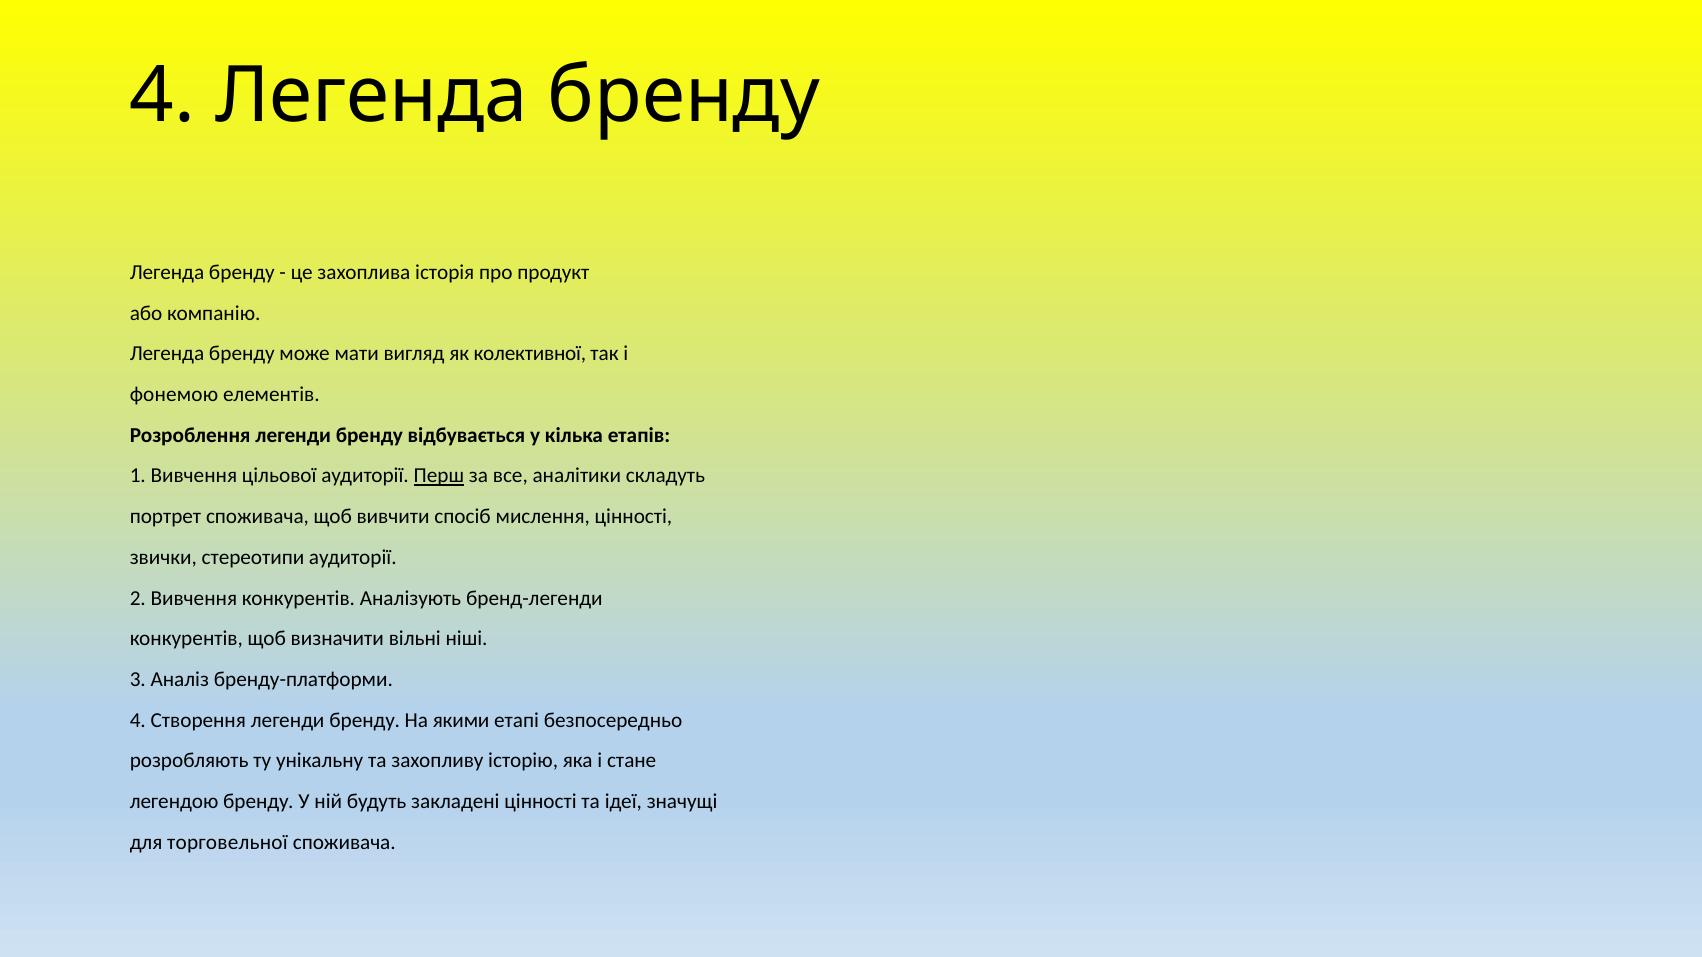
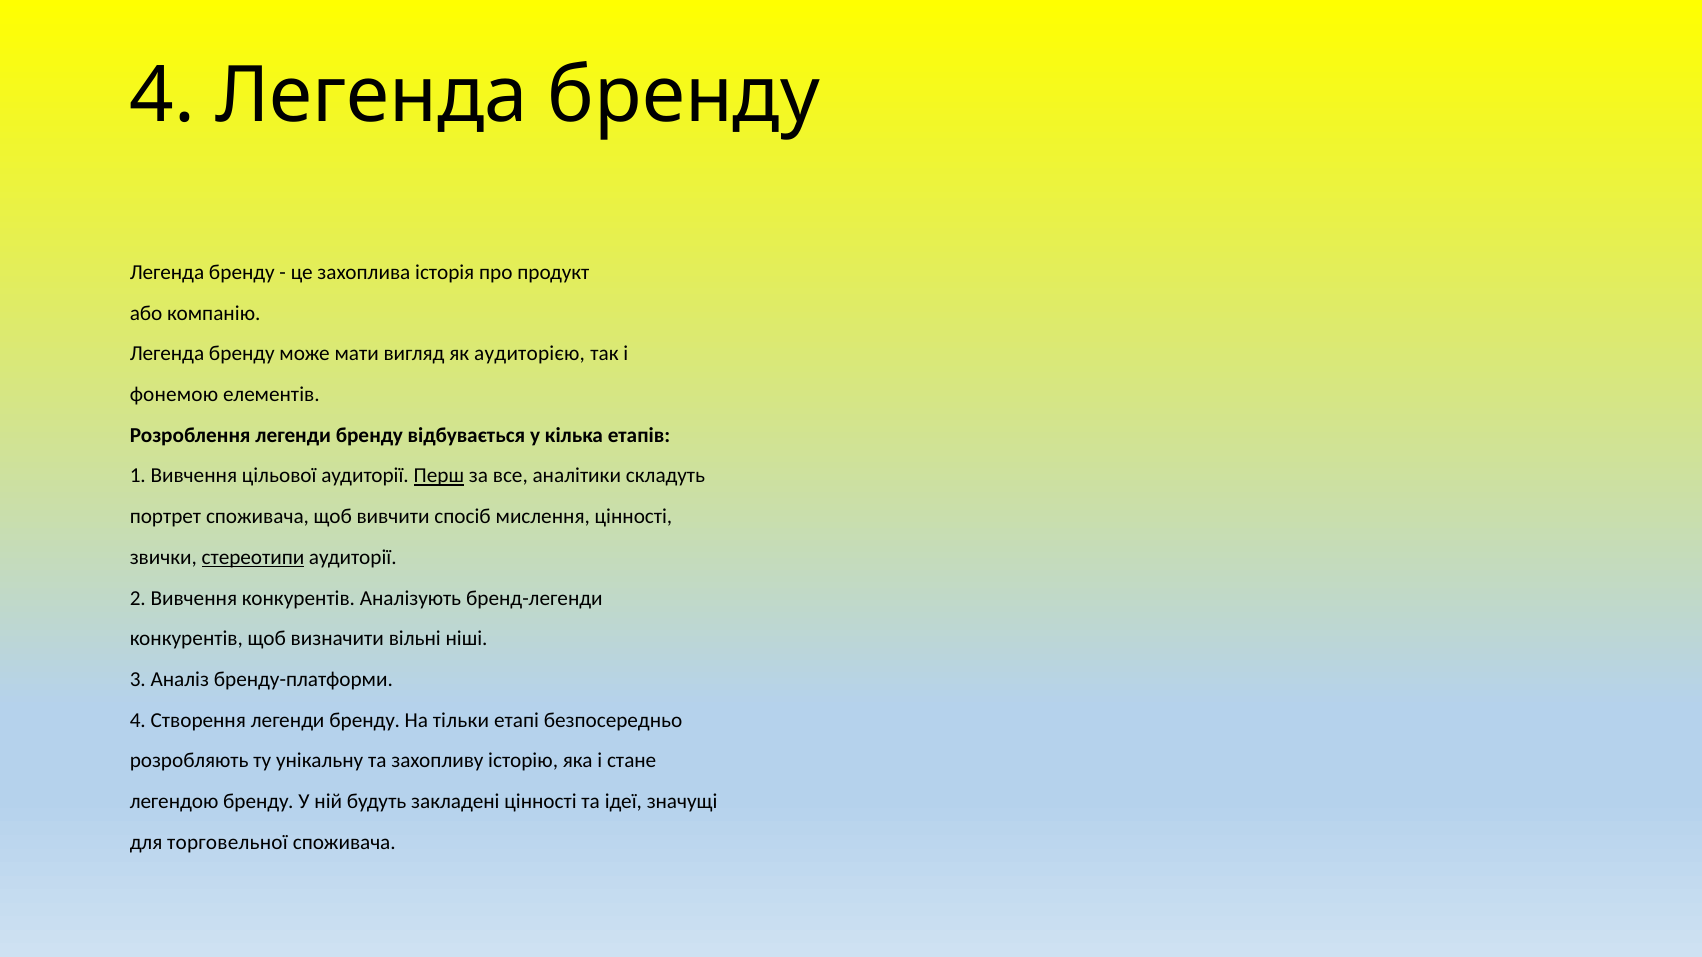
колективної: колективної -> аудиторією (530, 354)
стереотипи underline: none -> present (253, 558)
якими: якими -> тільки (461, 720)
